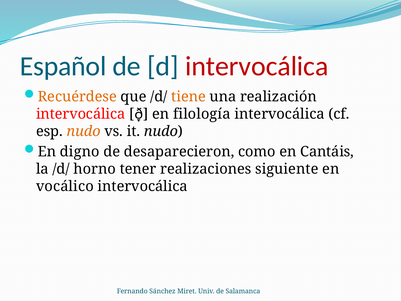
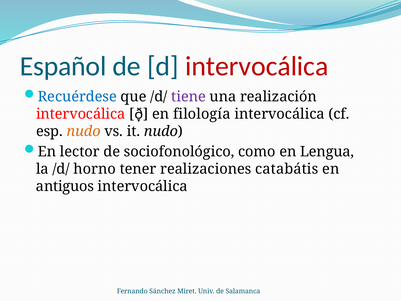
Recuérdese colour: orange -> blue (77, 97)
tiene colour: orange -> purple (189, 97)
digno: digno -> lector (80, 152)
desaparecieron: desaparecieron -> sociofonológico (179, 152)
Cantáis: Cantáis -> Lengua (327, 152)
siguiente: siguiente -> catabátis (287, 169)
vocálico: vocálico -> antiguos (65, 186)
